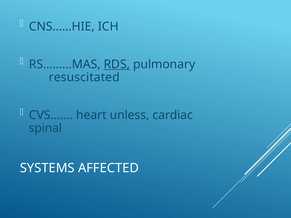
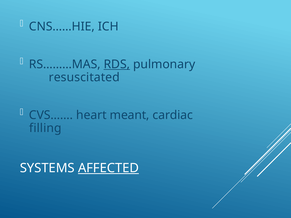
unless: unless -> meant (130, 115)
spinal: spinal -> filling (45, 128)
AFFECTED underline: none -> present (108, 168)
